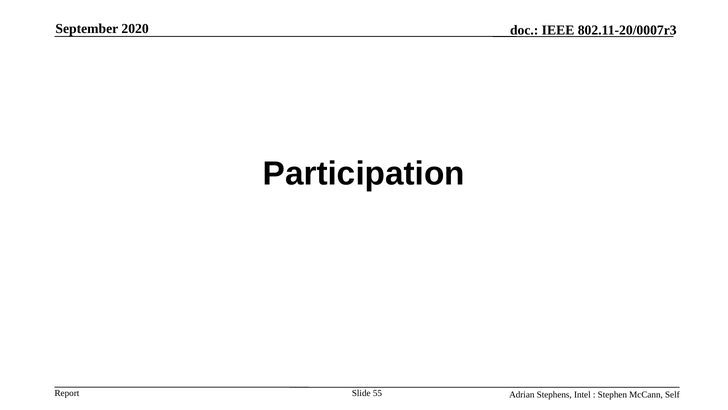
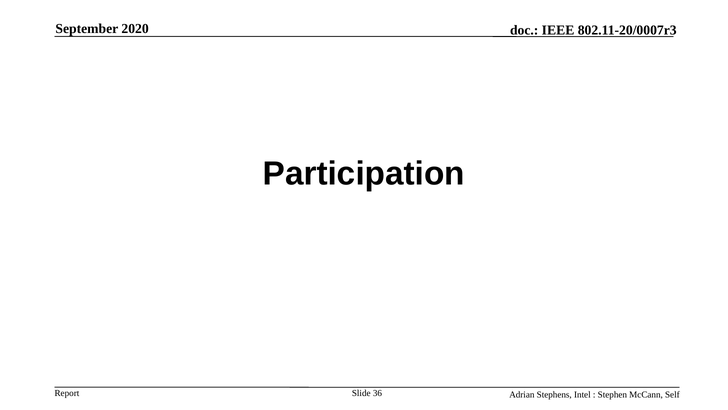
55: 55 -> 36 (377, 393)
